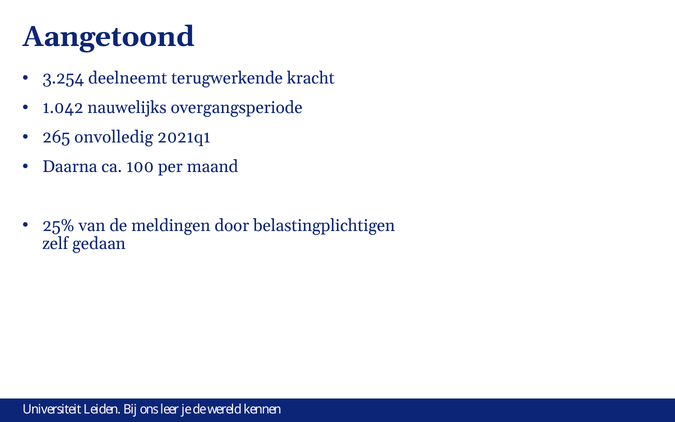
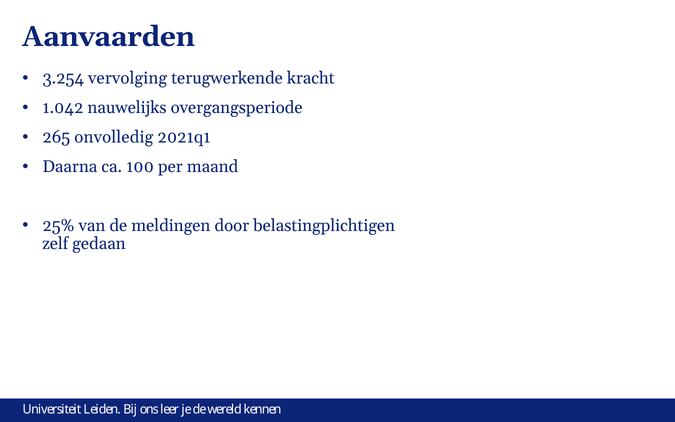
Aangetoond: Aangetoond -> Aanvaarden (108, 37)
deelneemt: deelneemt -> vervolging (128, 78)
